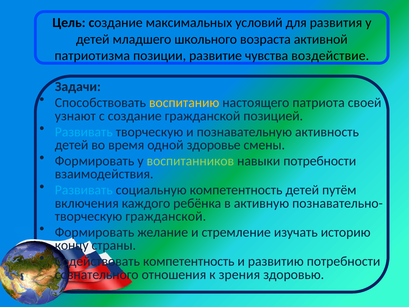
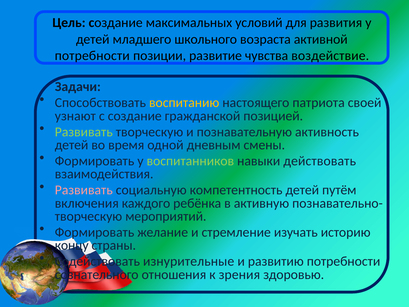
патриотизма: патриотизма -> потребности (92, 56)
Развивать colour: light blue -> light green (84, 132)
здоровье: здоровье -> дневным (214, 145)
навыки потребности: потребности -> действовать (320, 161)
Развивать colour: light blue -> pink (84, 190)
творческую гражданской: гражданской -> мероприятий (166, 216)
Содействовать компетентность: компетентность -> изнурительные (189, 261)
